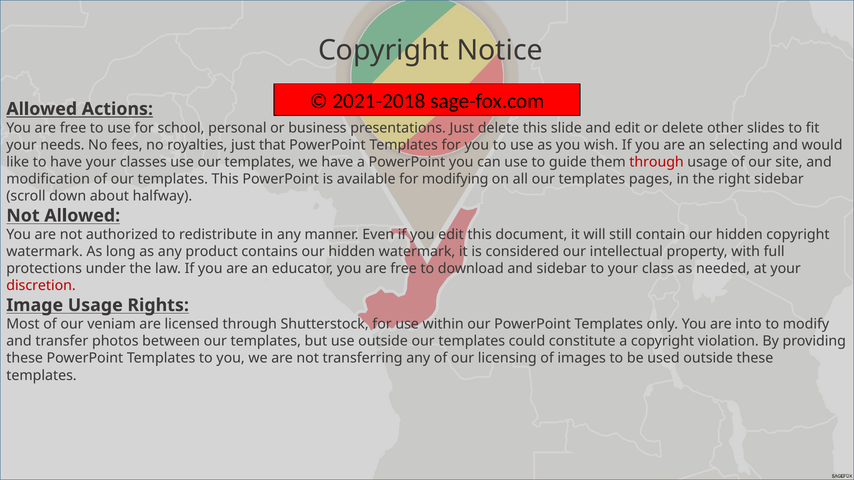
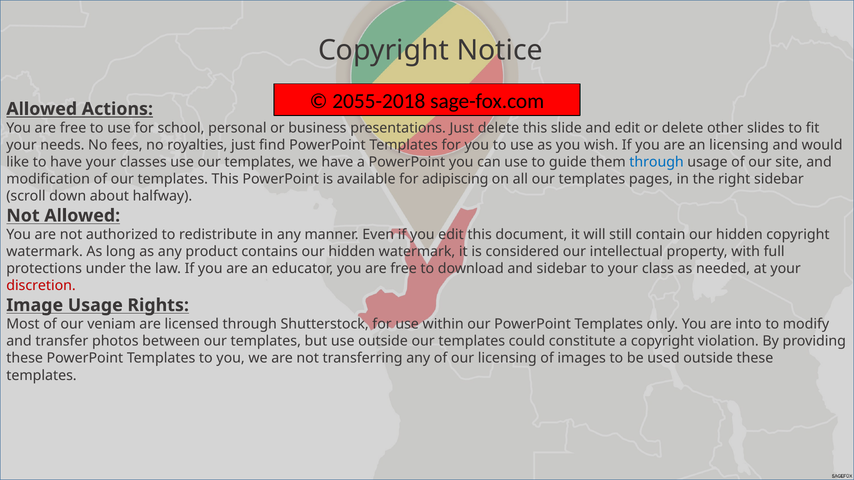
2021-2018: 2021-2018 -> 2055-2018 (379, 101)
that: that -> find (272, 145)
an selecting: selecting -> licensing (739, 145)
through colour: red -> blue (657, 162)
modifying: modifying -> adipiscing (455, 179)
